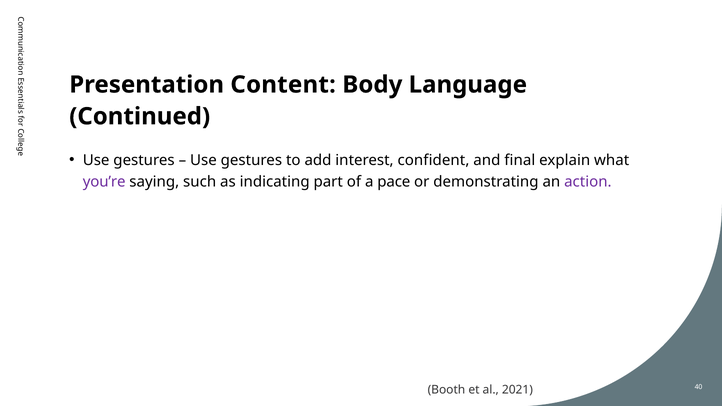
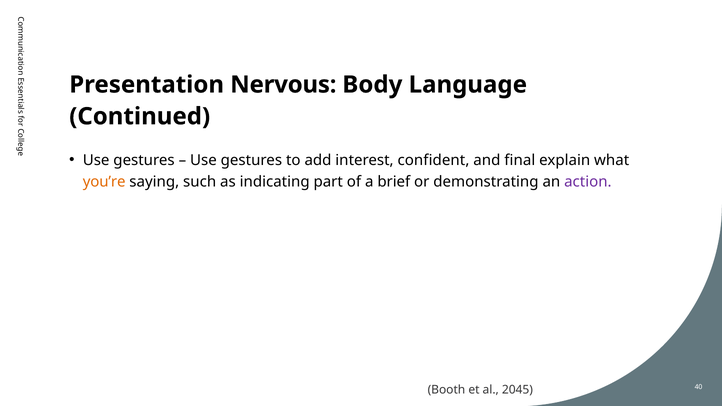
Content: Content -> Nervous (283, 85)
you’re colour: purple -> orange (104, 182)
pace: pace -> brief (394, 182)
2021: 2021 -> 2045 (517, 390)
